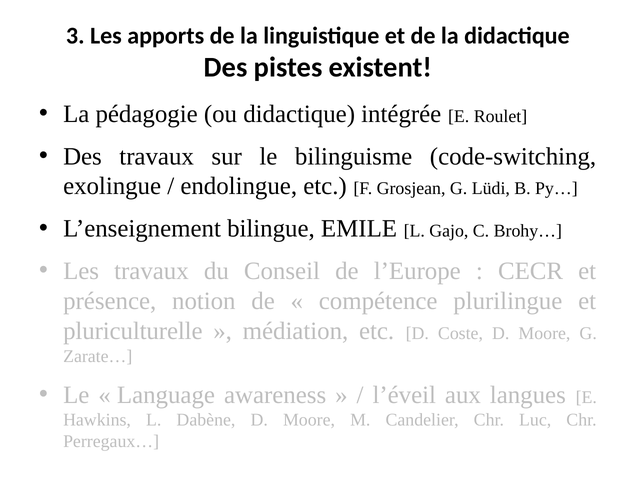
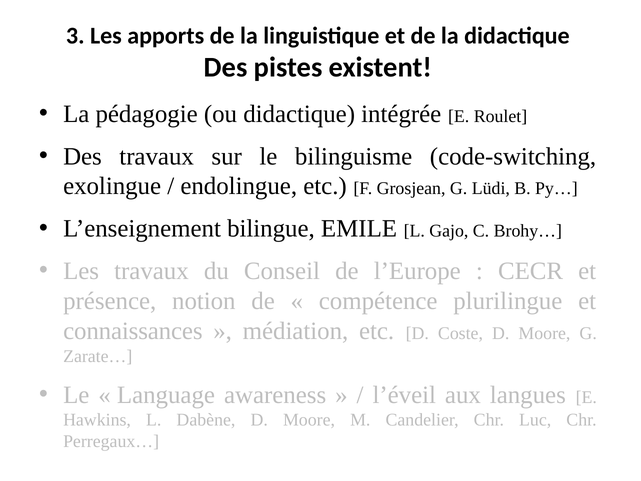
pluriculturelle: pluriculturelle -> connaissances (133, 331)
